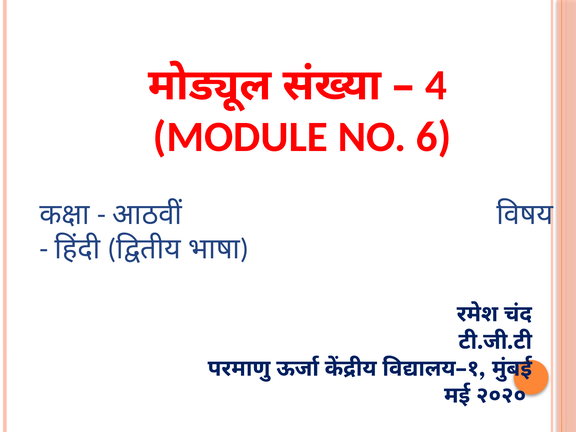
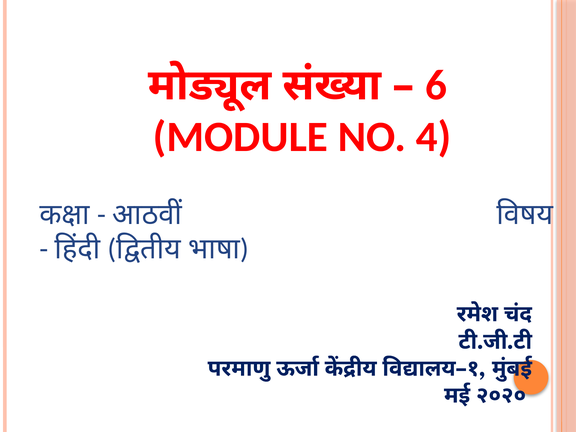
4: 4 -> 6 (436, 85)
6: 6 -> 4 (434, 137)
